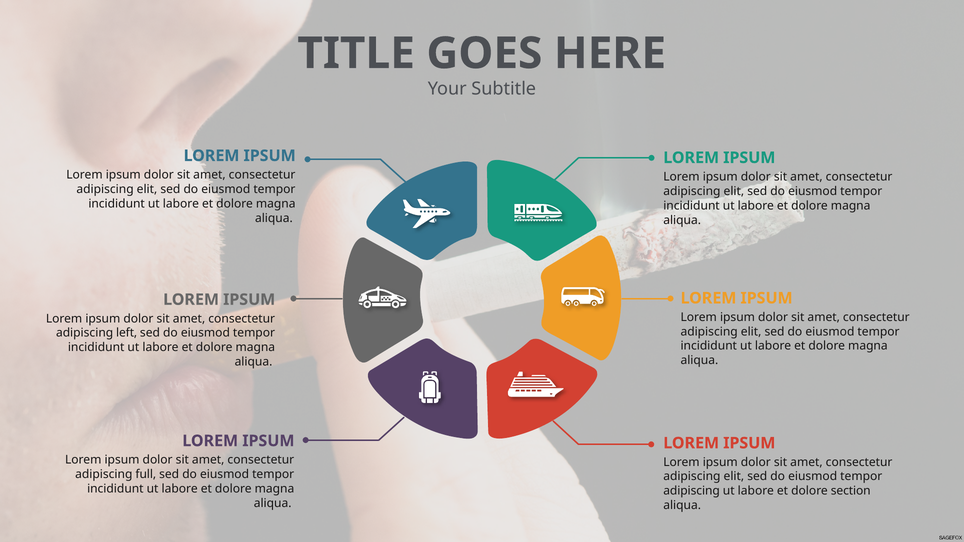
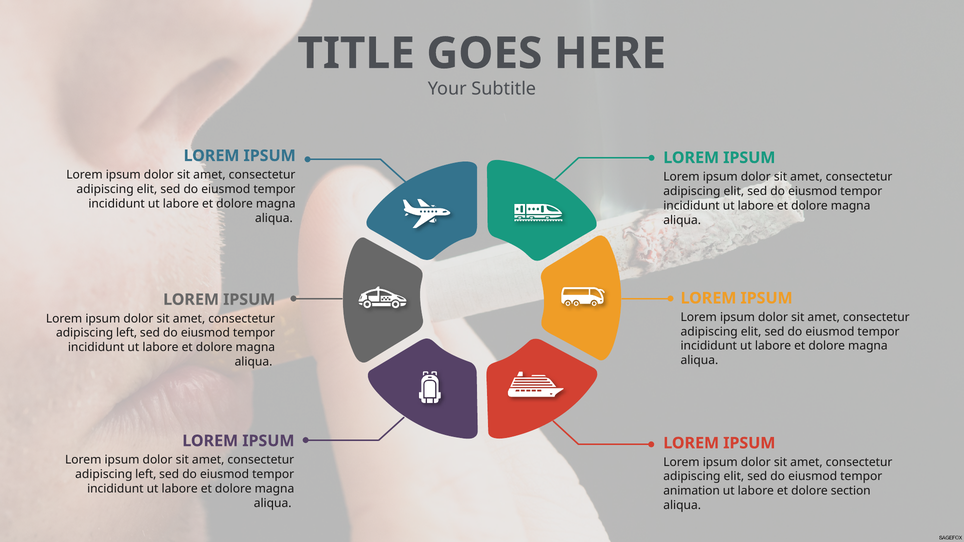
full: full -> left (146, 475)
adipiscing: adipiscing -> animation (692, 491)
